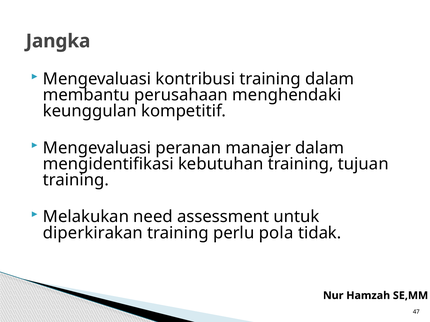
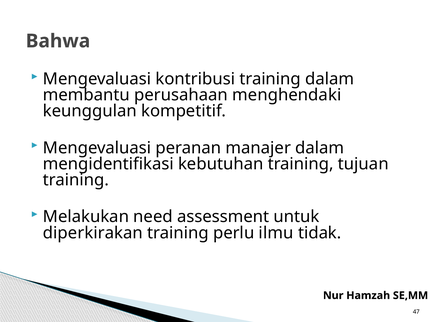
Jangka: Jangka -> Bahwa (58, 41)
pola: pola -> ilmu (276, 233)
